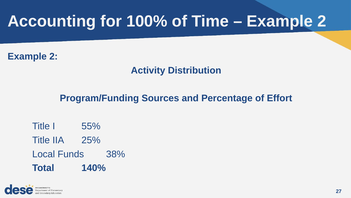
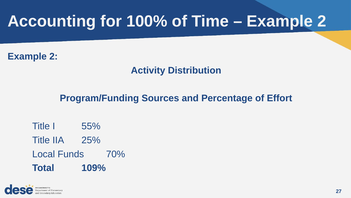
38%: 38% -> 70% (116, 154)
140%: 140% -> 109% (94, 168)
